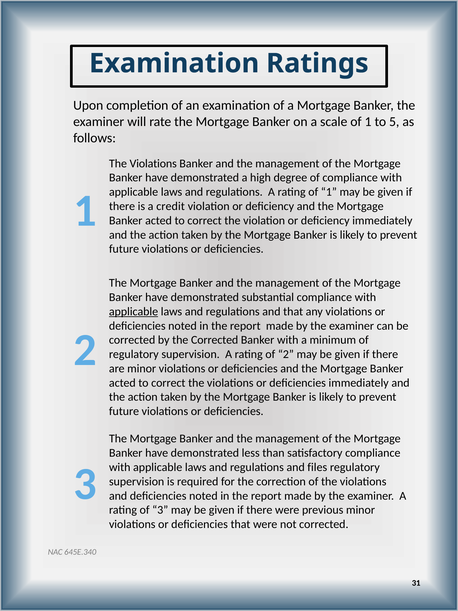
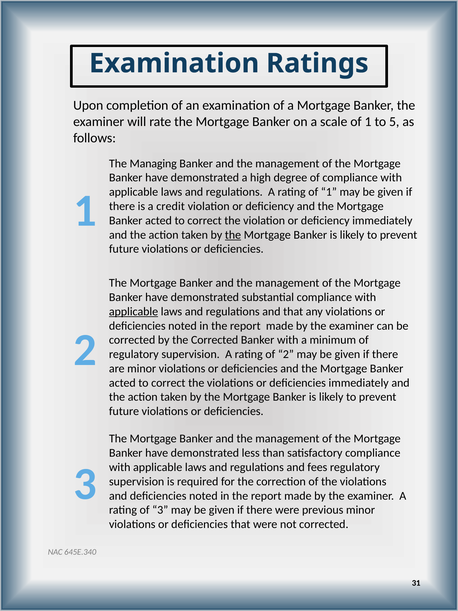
Violations: Violations -> Managing (153, 163)
the underline: none -> present (233, 235)
files: files -> fees (317, 467)
